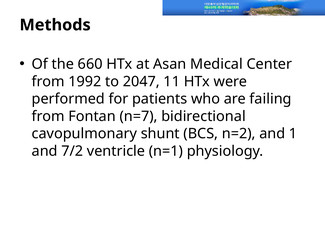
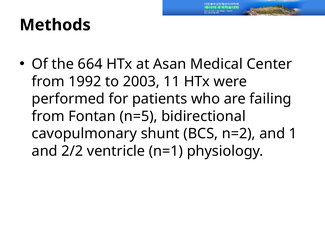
660: 660 -> 664 (90, 64)
2047: 2047 -> 2003 (141, 81)
n=7: n=7 -> n=5 (139, 116)
7/2: 7/2 -> 2/2 (72, 151)
